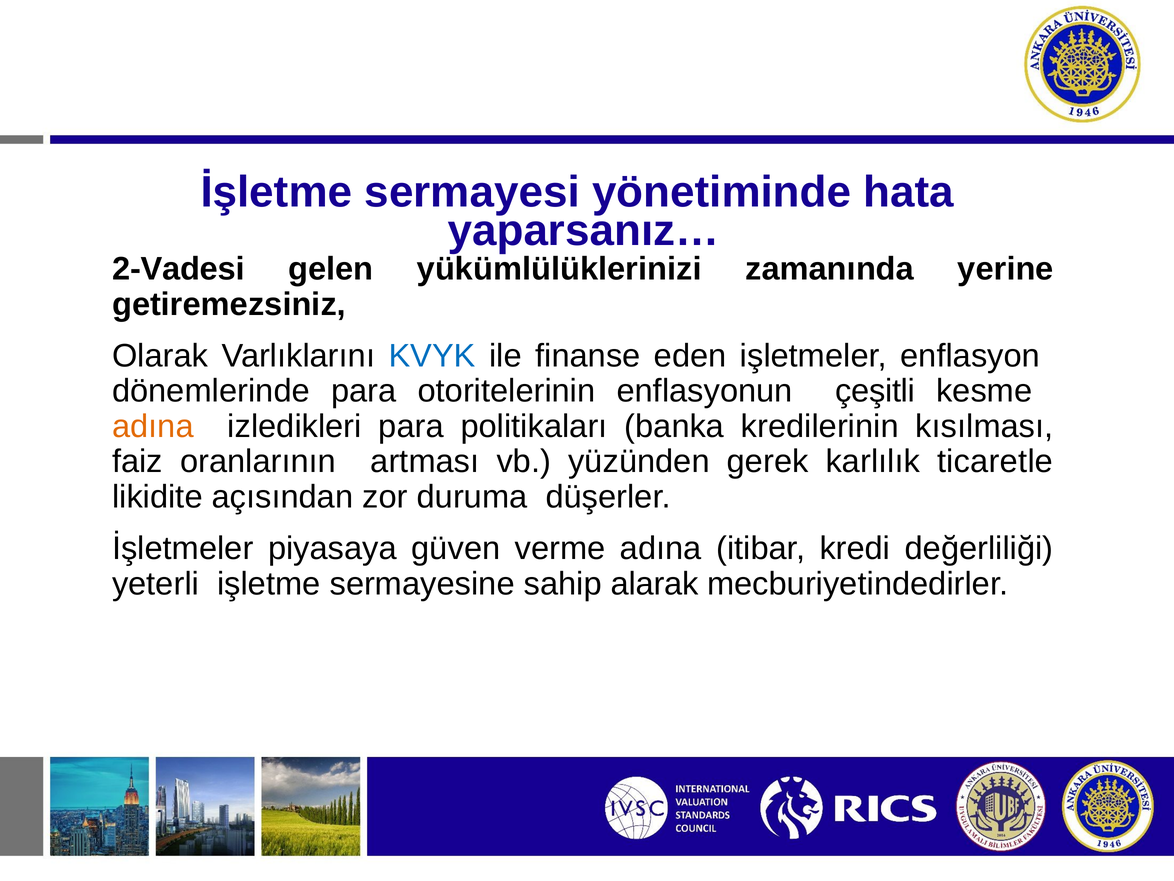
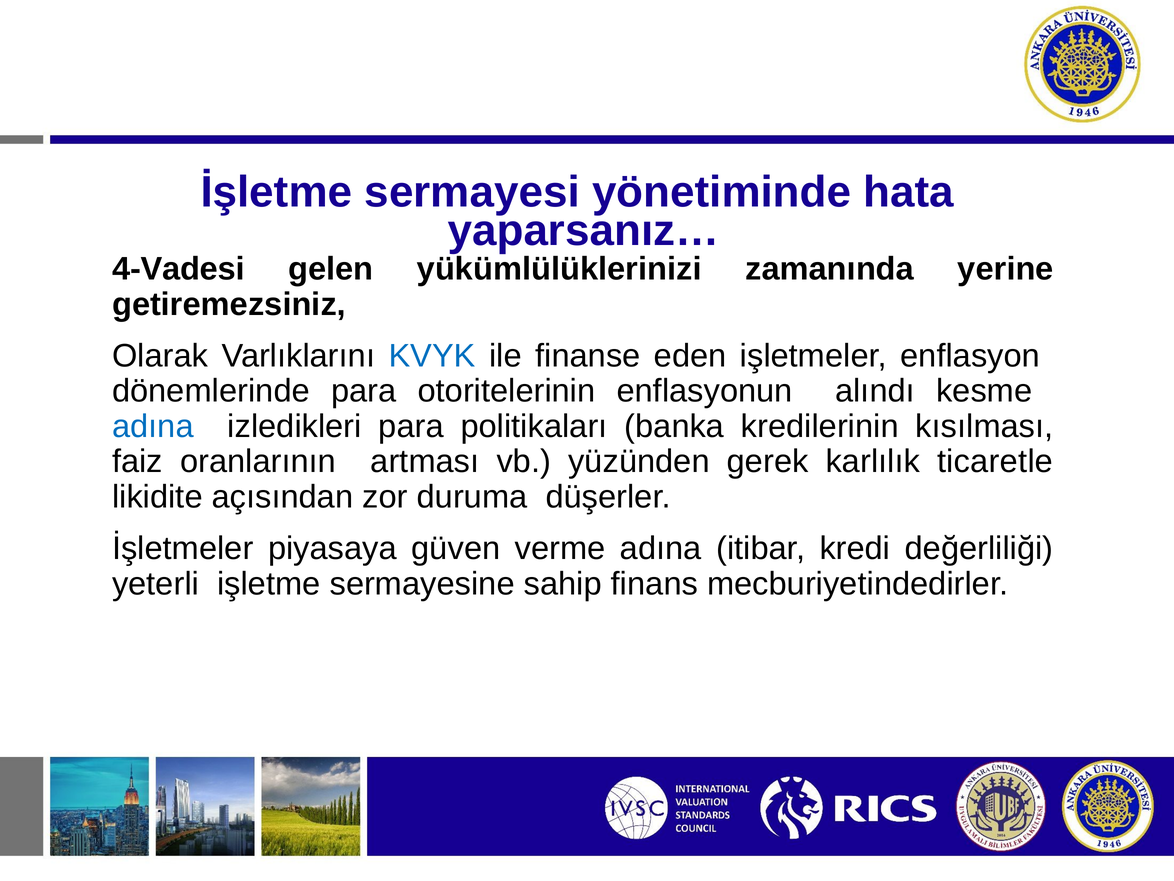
2-Vadesi: 2-Vadesi -> 4-Vadesi (178, 269)
çeşitli: çeşitli -> alındı (875, 391)
adına colour: orange -> blue (153, 426)
alarak: alarak -> finans (654, 583)
